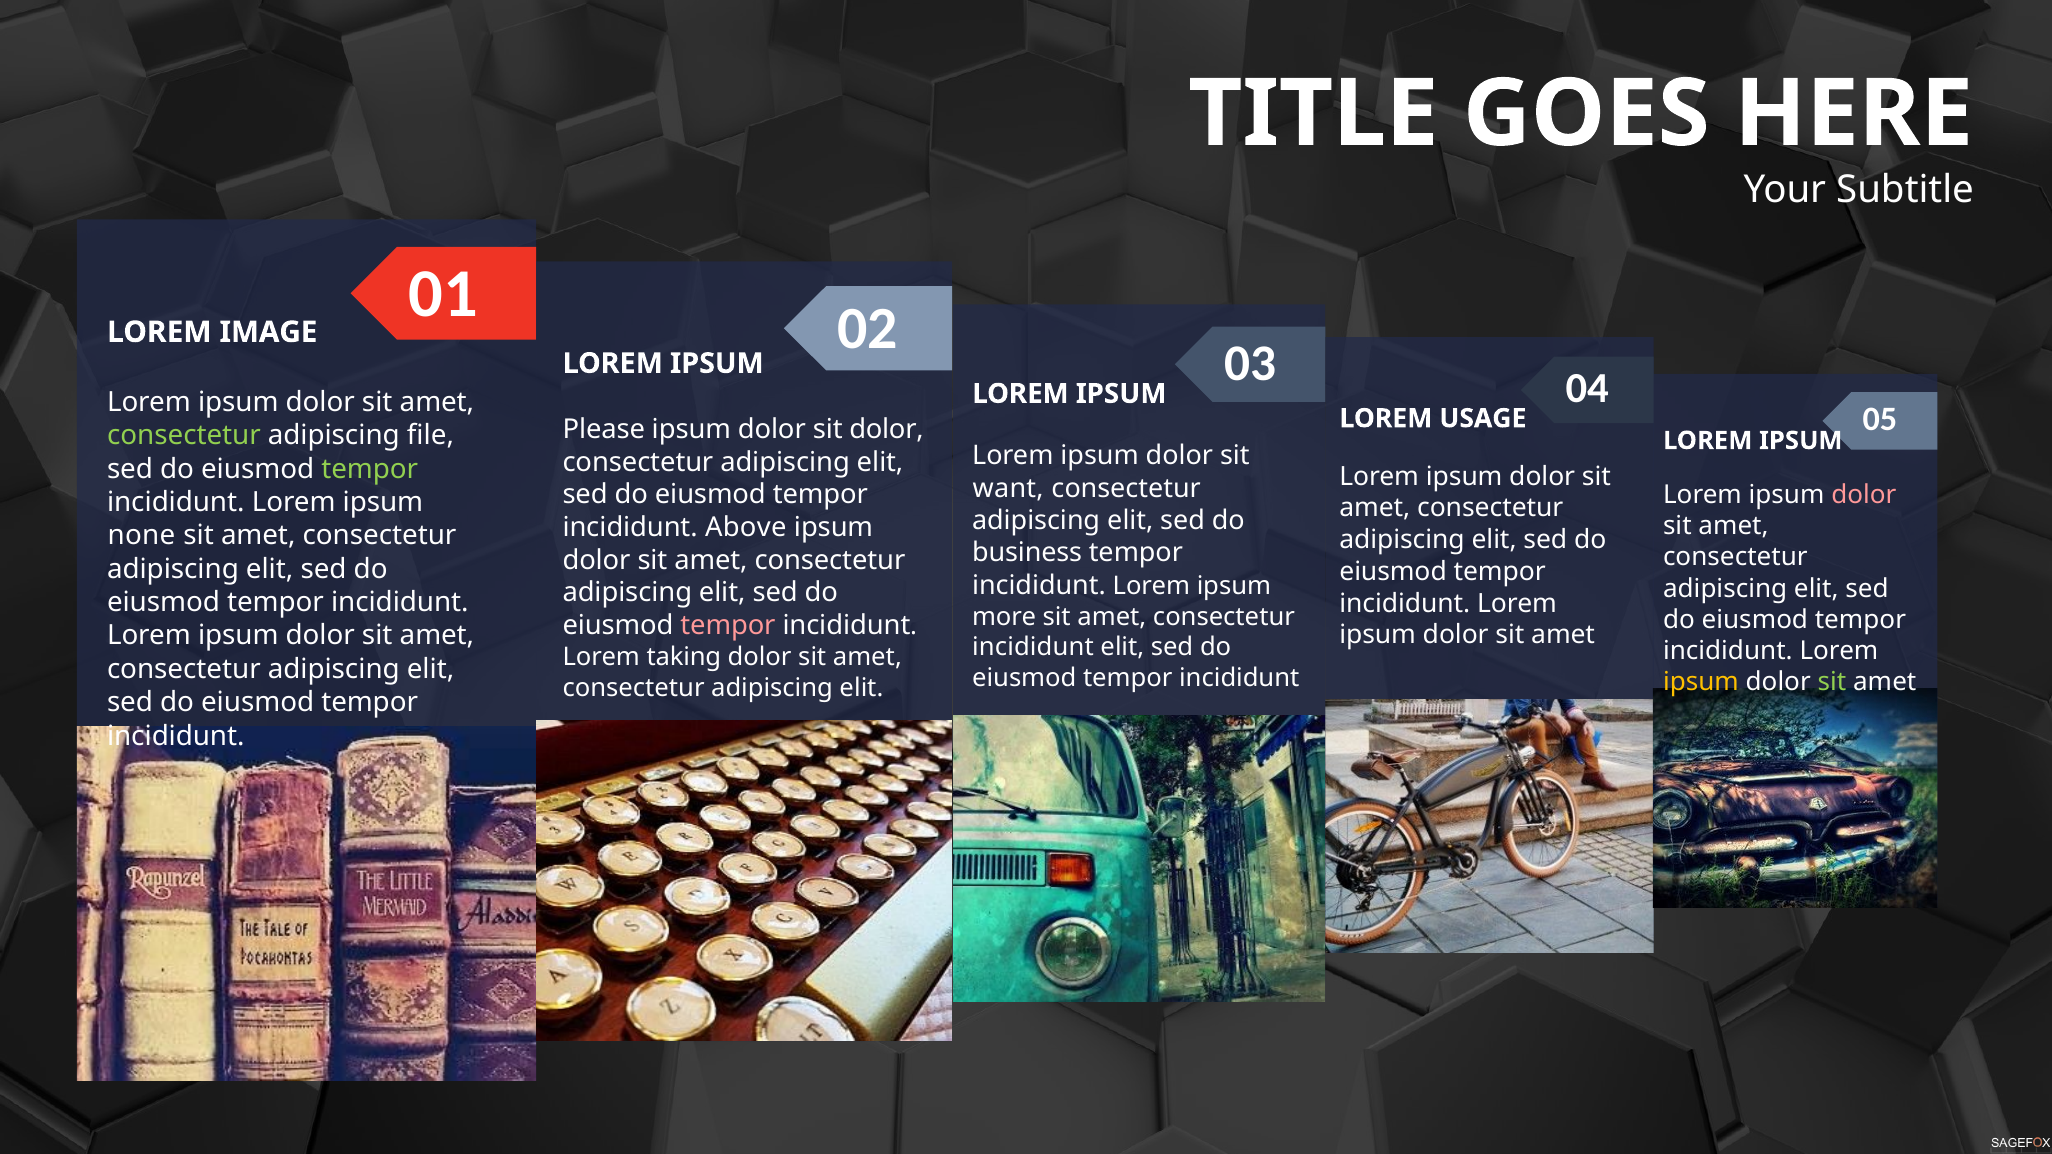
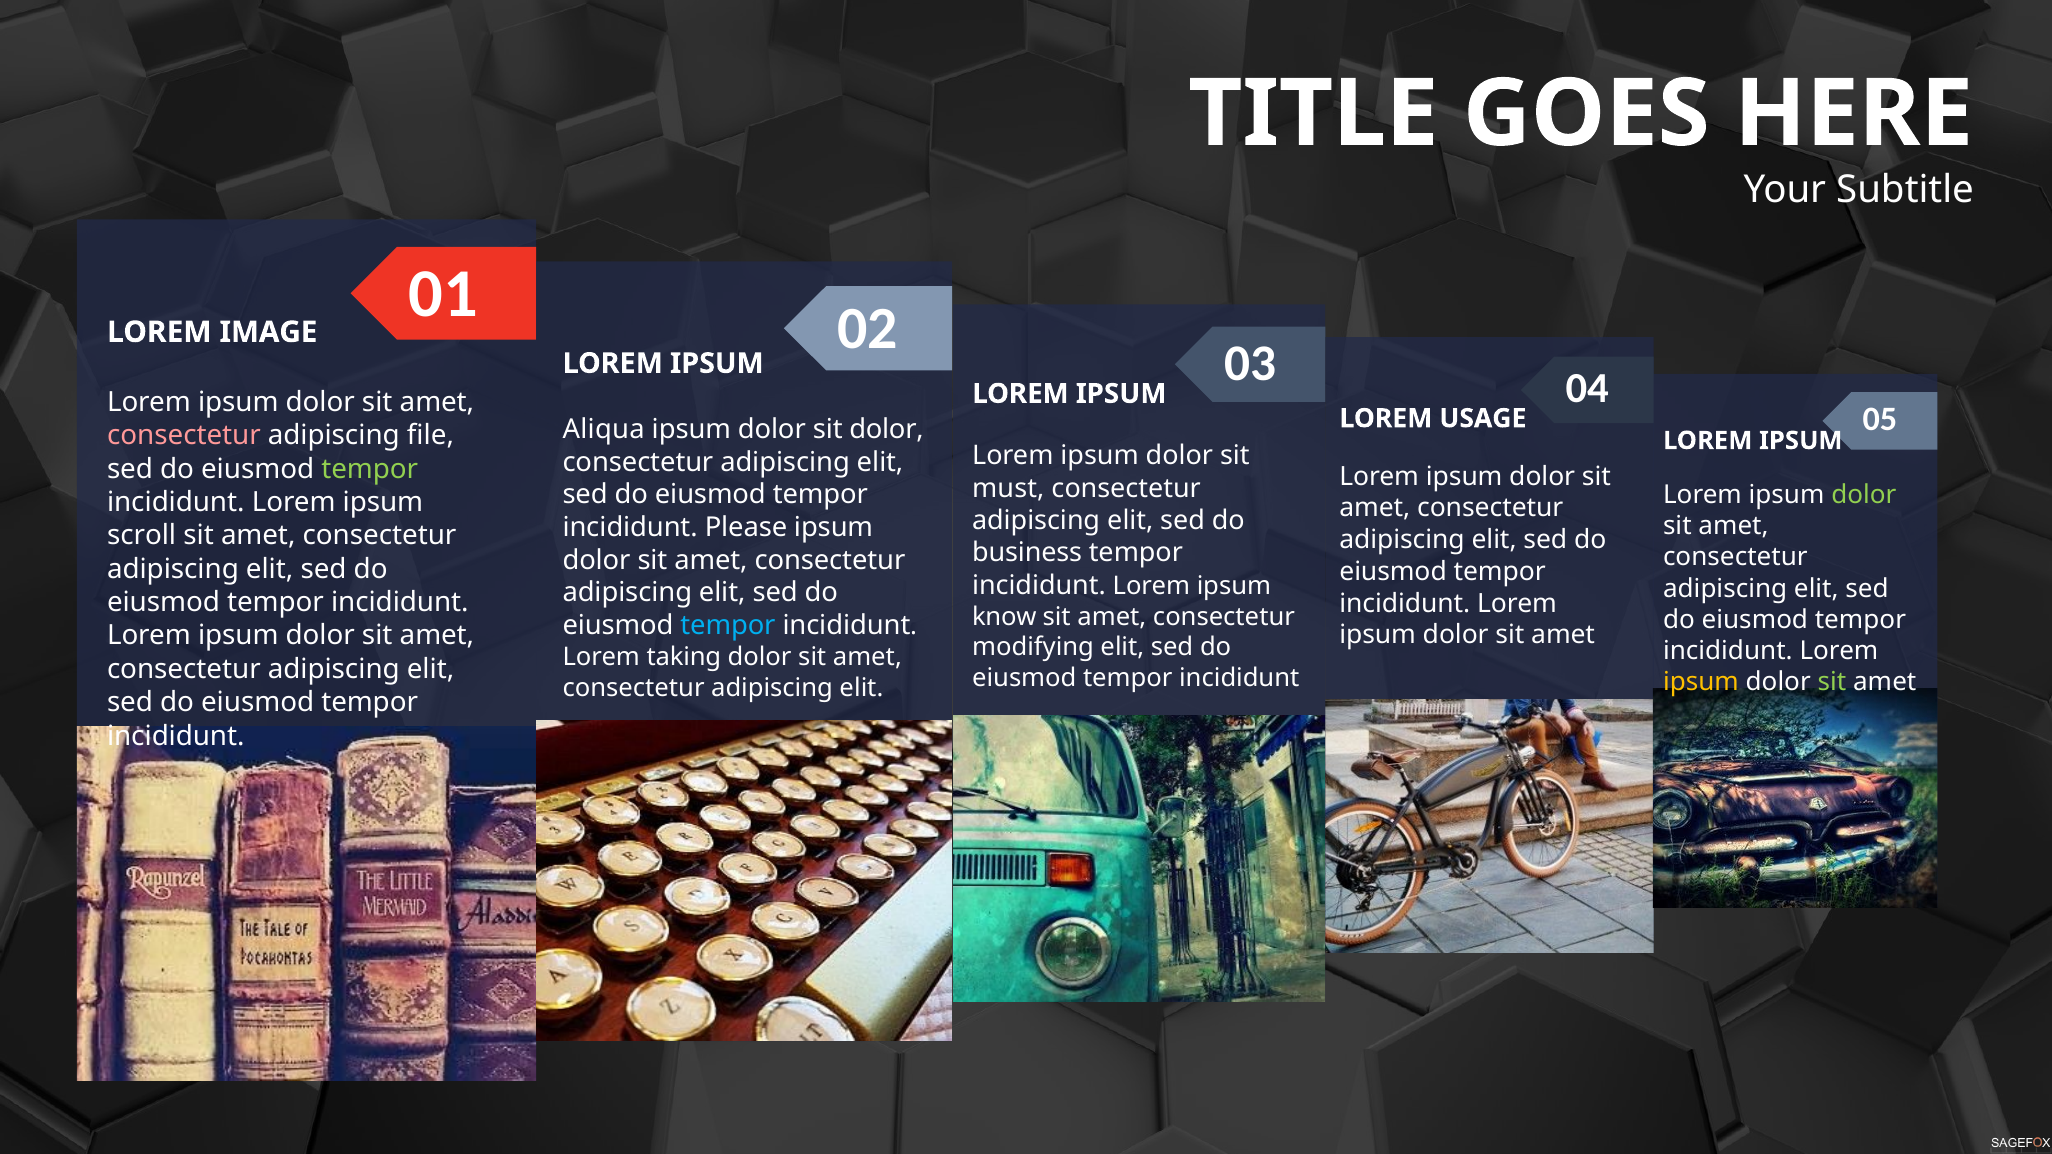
Please: Please -> Aliqua (604, 429)
consectetur colour: light green -> pink (184, 436)
want: want -> must (1008, 488)
dolor colour: pink -> light green (1864, 495)
Above: Above -> Please (746, 528)
none: none -> scroll (142, 536)
more: more -> know (1004, 617)
tempor colour: pink -> light blue (728, 626)
incididunt: incididunt -> modifying (1033, 648)
